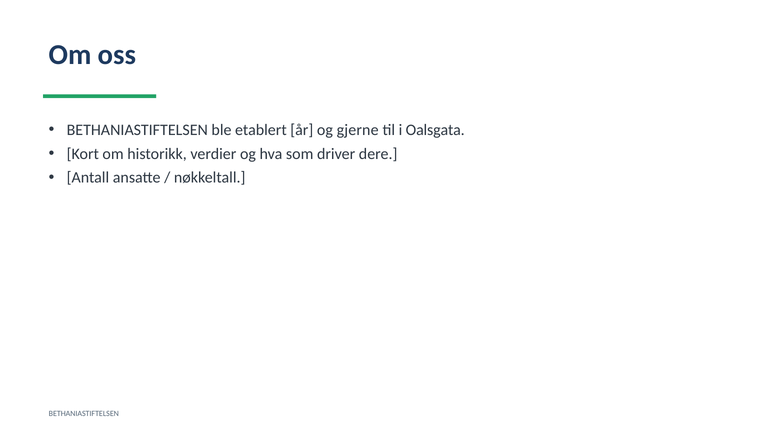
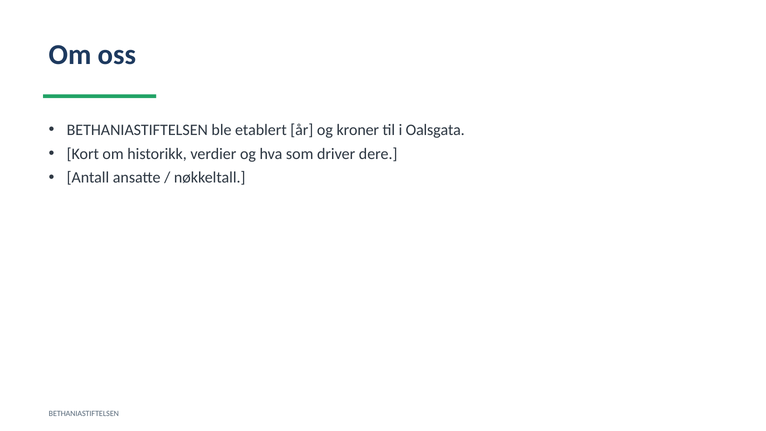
gjerne: gjerne -> kroner (358, 130)
